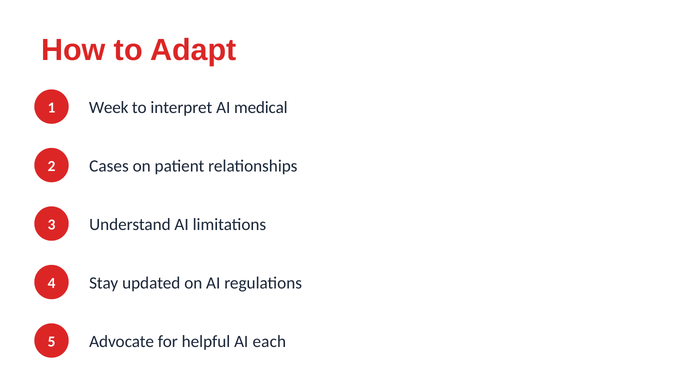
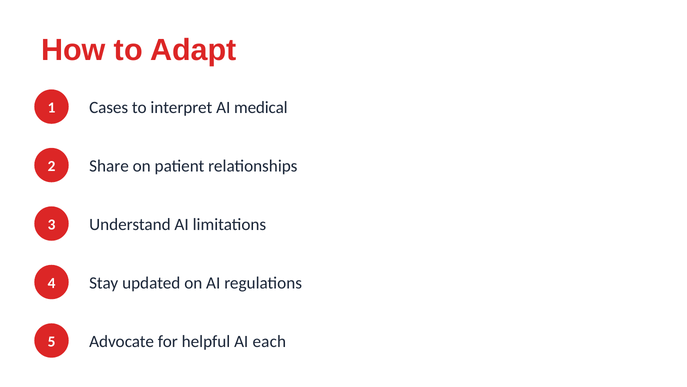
Week: Week -> Cases (109, 108)
Cases: Cases -> Share (109, 166)
